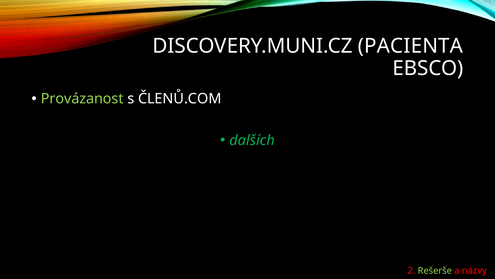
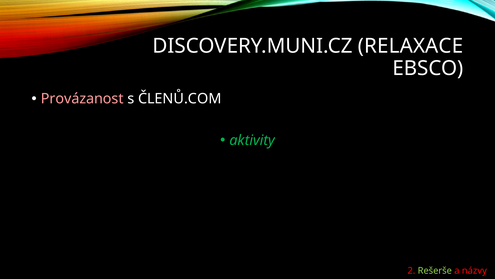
PACIENTA: PACIENTA -> RELAXACE (411, 46)
Provázanost colour: light green -> pink (82, 99)
dalších: dalších -> aktivity (252, 140)
